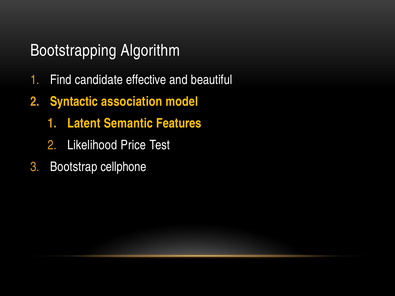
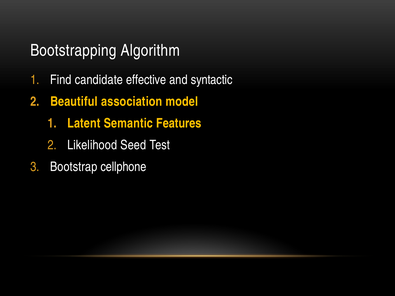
beautiful: beautiful -> syntactic (212, 80)
Syntactic: Syntactic -> Beautiful (74, 102)
Price: Price -> Seed (133, 145)
